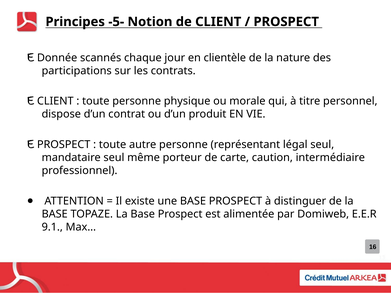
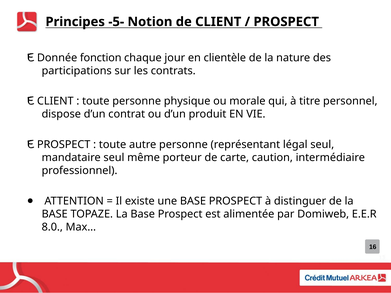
scannés: scannés -> fonction (101, 58)
9.1: 9.1 -> 8.0 (52, 227)
